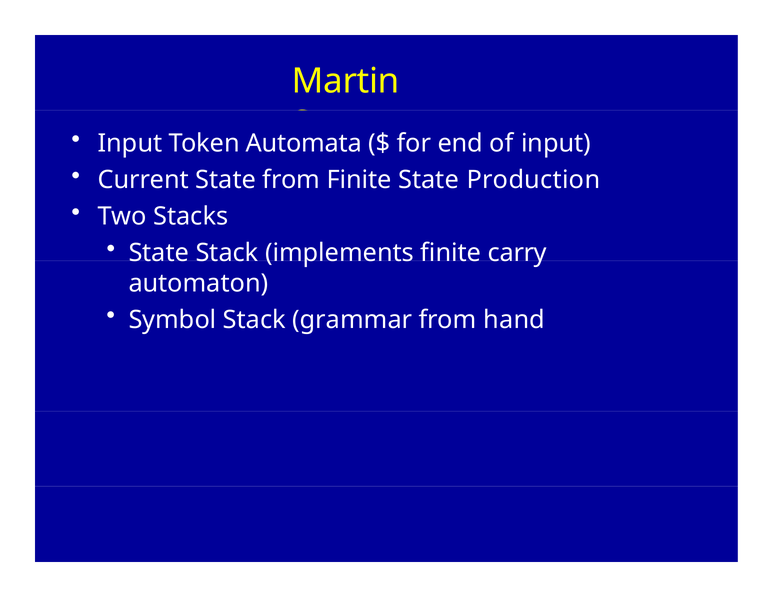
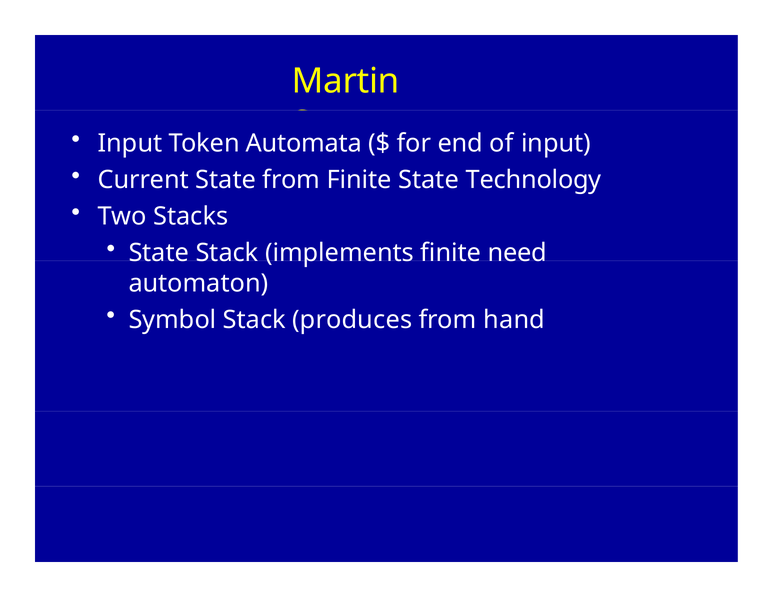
Production: Production -> Technology (534, 180)
carry: carry -> need (517, 253)
grammar: grammar -> produces (352, 320)
